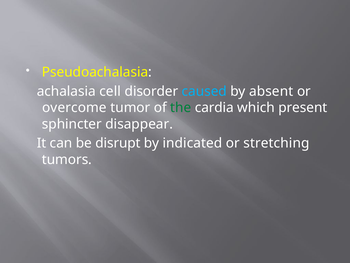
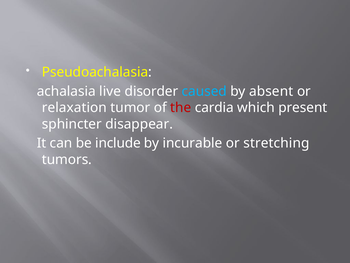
cell: cell -> live (110, 91)
overcome: overcome -> relaxation (74, 108)
the colour: green -> red (181, 108)
disrupt: disrupt -> include (118, 143)
indicated: indicated -> incurable (192, 143)
